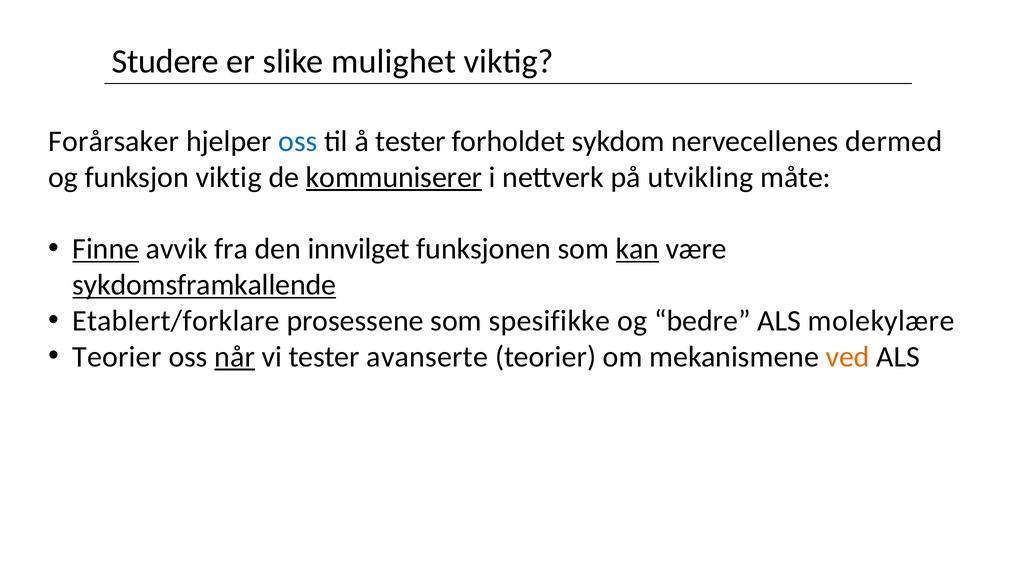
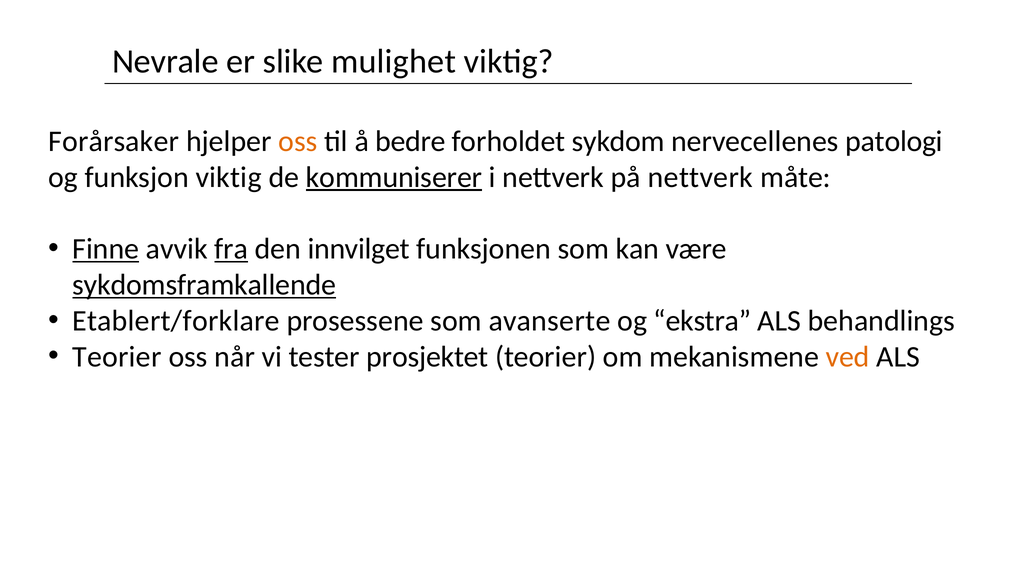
Studere: Studere -> Nevrale (165, 62)
oss colour: blue -> orange (298, 141)
å tester: tester -> bedre (411, 141)
dermed: dermed -> patologi (894, 141)
på utvikling: utvikling -> nettverk (700, 177)
fra underline: none -> present (231, 249)
kan underline: present -> none (637, 249)
spesifikke: spesifikke -> avanserte (549, 321)
bedre: bedre -> ekstra (702, 321)
molekylære: molekylære -> behandlings (881, 321)
når underline: present -> none (235, 357)
avanserte: avanserte -> prosjektet (427, 357)
